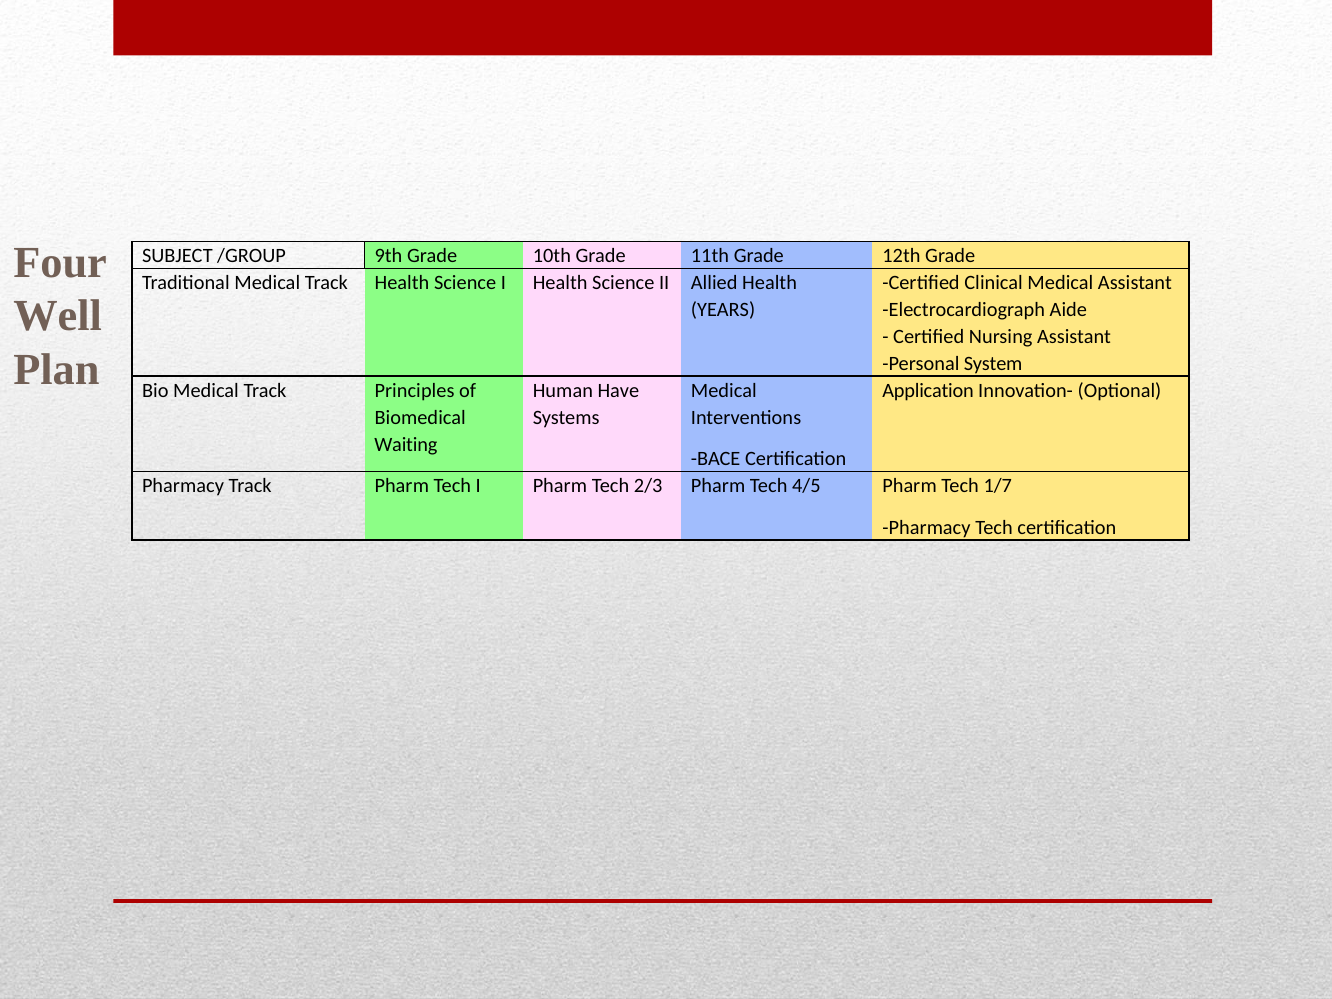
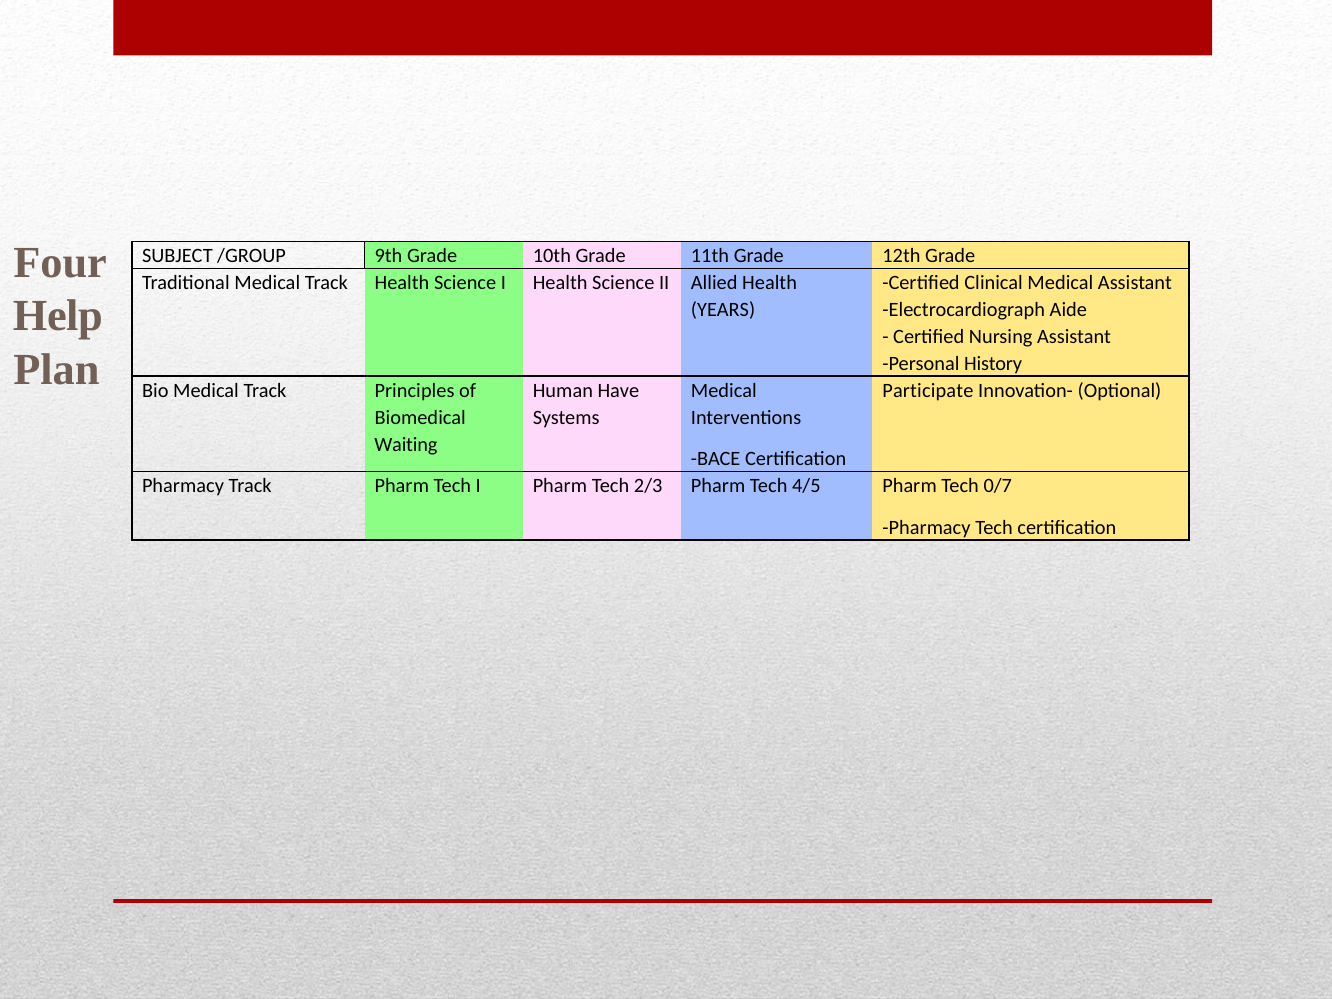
Well: Well -> Help (58, 316)
System: System -> History (993, 364)
Application: Application -> Participate (928, 391)
1/7: 1/7 -> 0/7 (998, 486)
